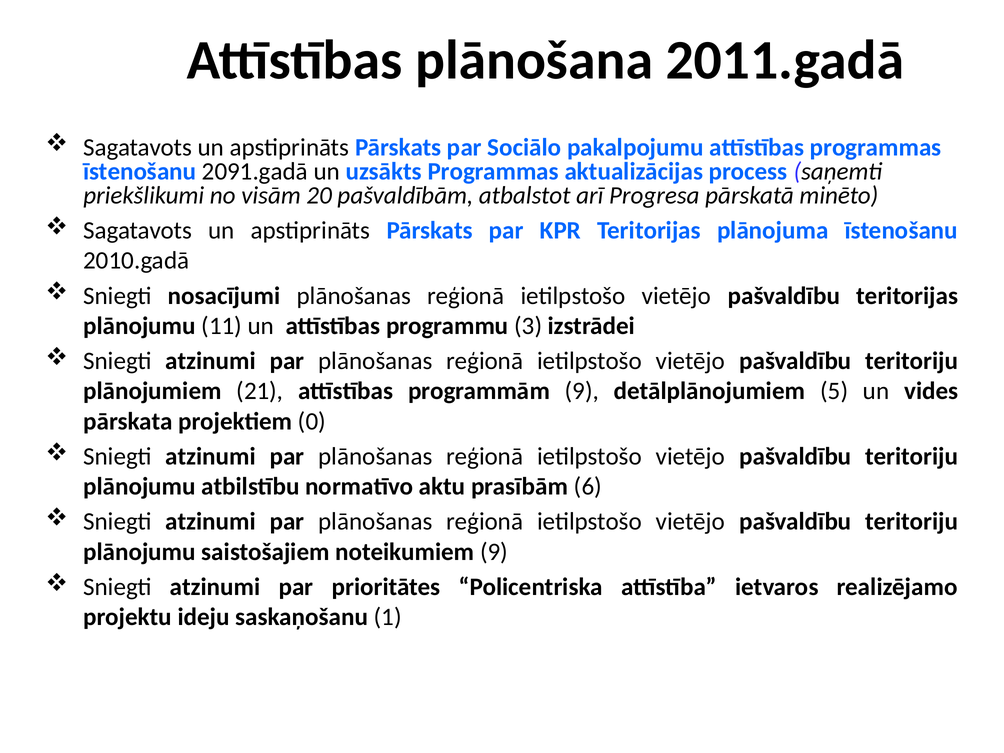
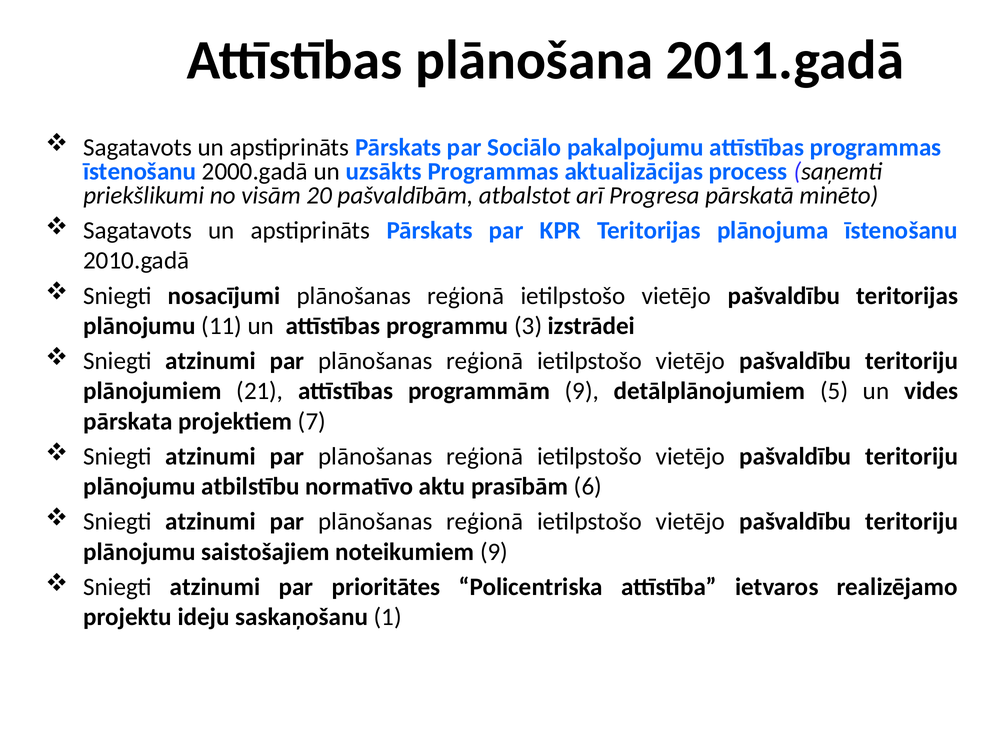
2091.gadā: 2091.gadā -> 2000.gadā (255, 171)
0: 0 -> 7 (312, 421)
